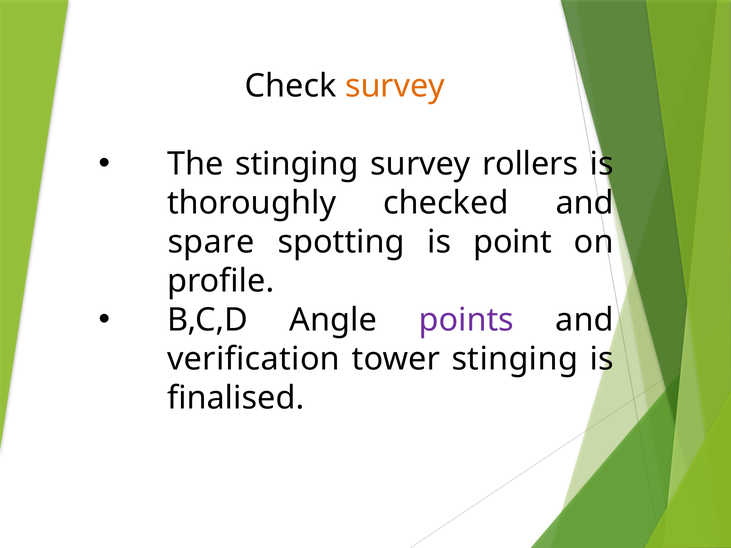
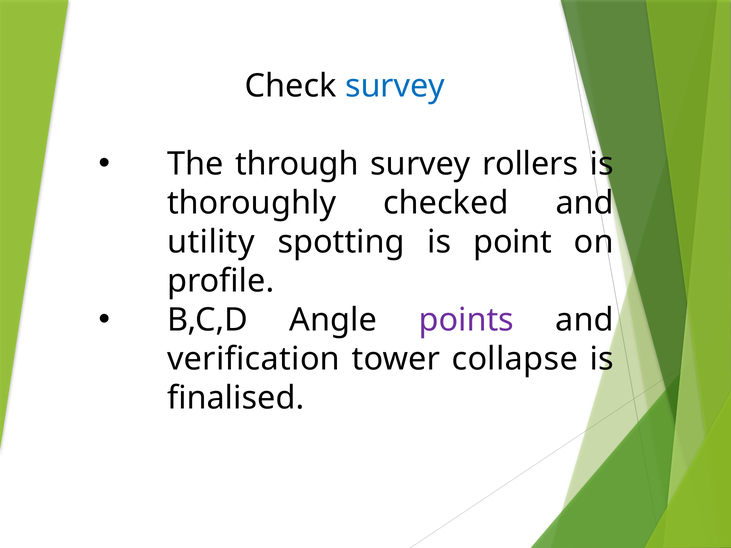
survey colour: orange -> blue (395, 86)
The stinging: stinging -> through (297, 164)
spare: spare -> utility (211, 242)
tower stinging: stinging -> collapse (515, 359)
